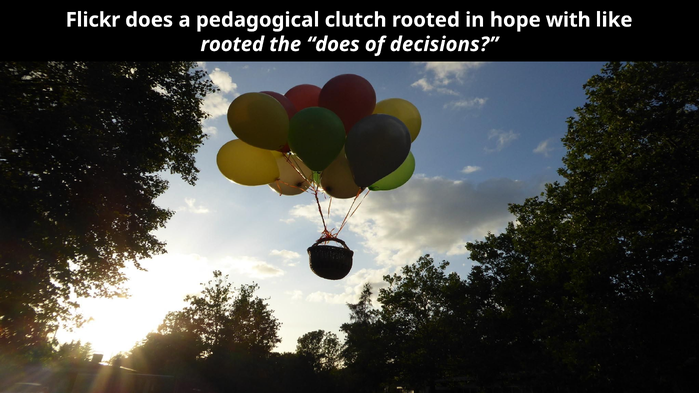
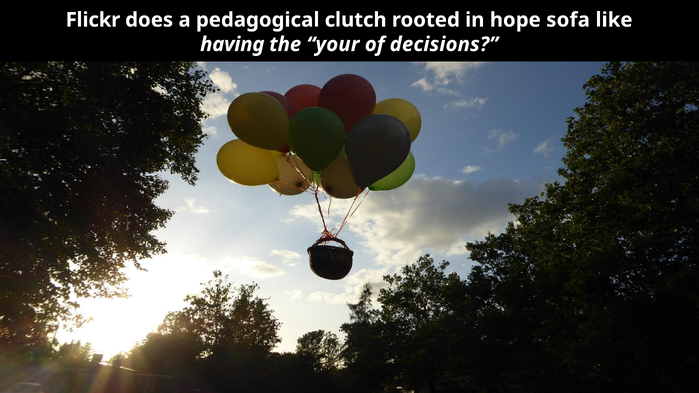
with: with -> sofa (568, 20)
rooted: rooted -> having (232, 44)
the does: does -> your (333, 44)
